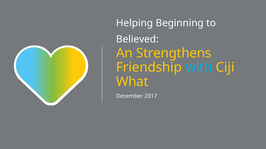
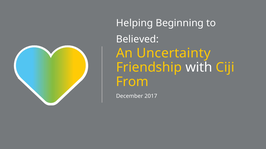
Strengthens: Strengthens -> Uncertainty (174, 53)
with colour: light blue -> white (199, 68)
What: What -> From (132, 82)
